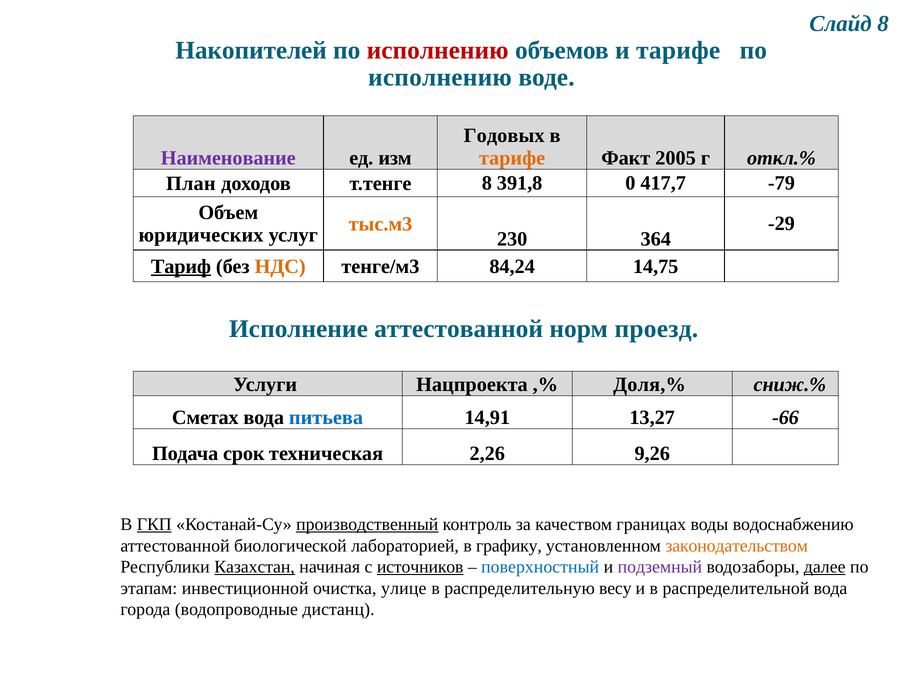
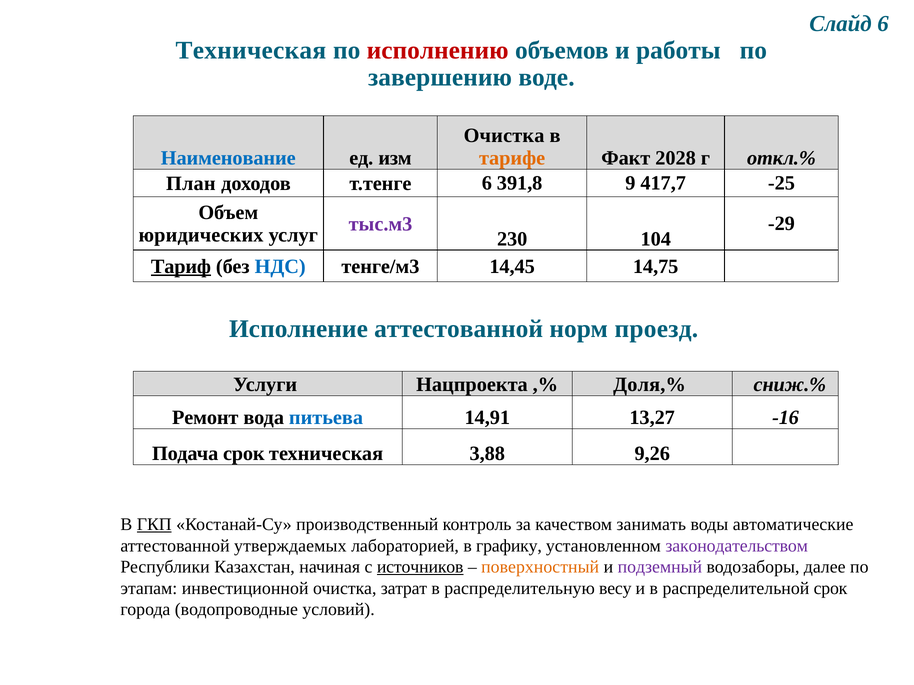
Слайд 8: 8 -> 6 (883, 24)
Накопителей: Накопителей -> Техническая (251, 50)
и тарифе: тарифе -> работы (678, 50)
исполнению: исполнению -> завершению (440, 78)
Годовых: Годовых -> Очистка (504, 136)
Наименование colour: purple -> blue (228, 158)
2005: 2005 -> 2028 (676, 158)
т.тенге 8: 8 -> 6 (487, 183)
0: 0 -> 9 (630, 183)
-79: -79 -> -25 (781, 183)
тыс.м3 colour: orange -> purple (381, 224)
364: 364 -> 104 (656, 239)
НДС colour: orange -> blue (280, 267)
84,24: 84,24 -> 14,45 (512, 267)
Сметах: Сметах -> Ремонт (205, 418)
-66: -66 -> -16 (786, 418)
2,26: 2,26 -> 3,88 (487, 454)
производственный underline: present -> none (367, 525)
границах: границах -> занимать (651, 525)
водоснабжению: водоснабжению -> автоматические (793, 525)
биологической: биологической -> утверждаемых (290, 546)
законодательством colour: orange -> purple (737, 546)
Казахстан underline: present -> none (255, 567)
поверхностный colour: blue -> orange (540, 567)
далее underline: present -> none (825, 567)
улице: улице -> затрат (404, 589)
распределительной вода: вода -> срок (830, 589)
дистанц: дистанц -> условий (339, 610)
